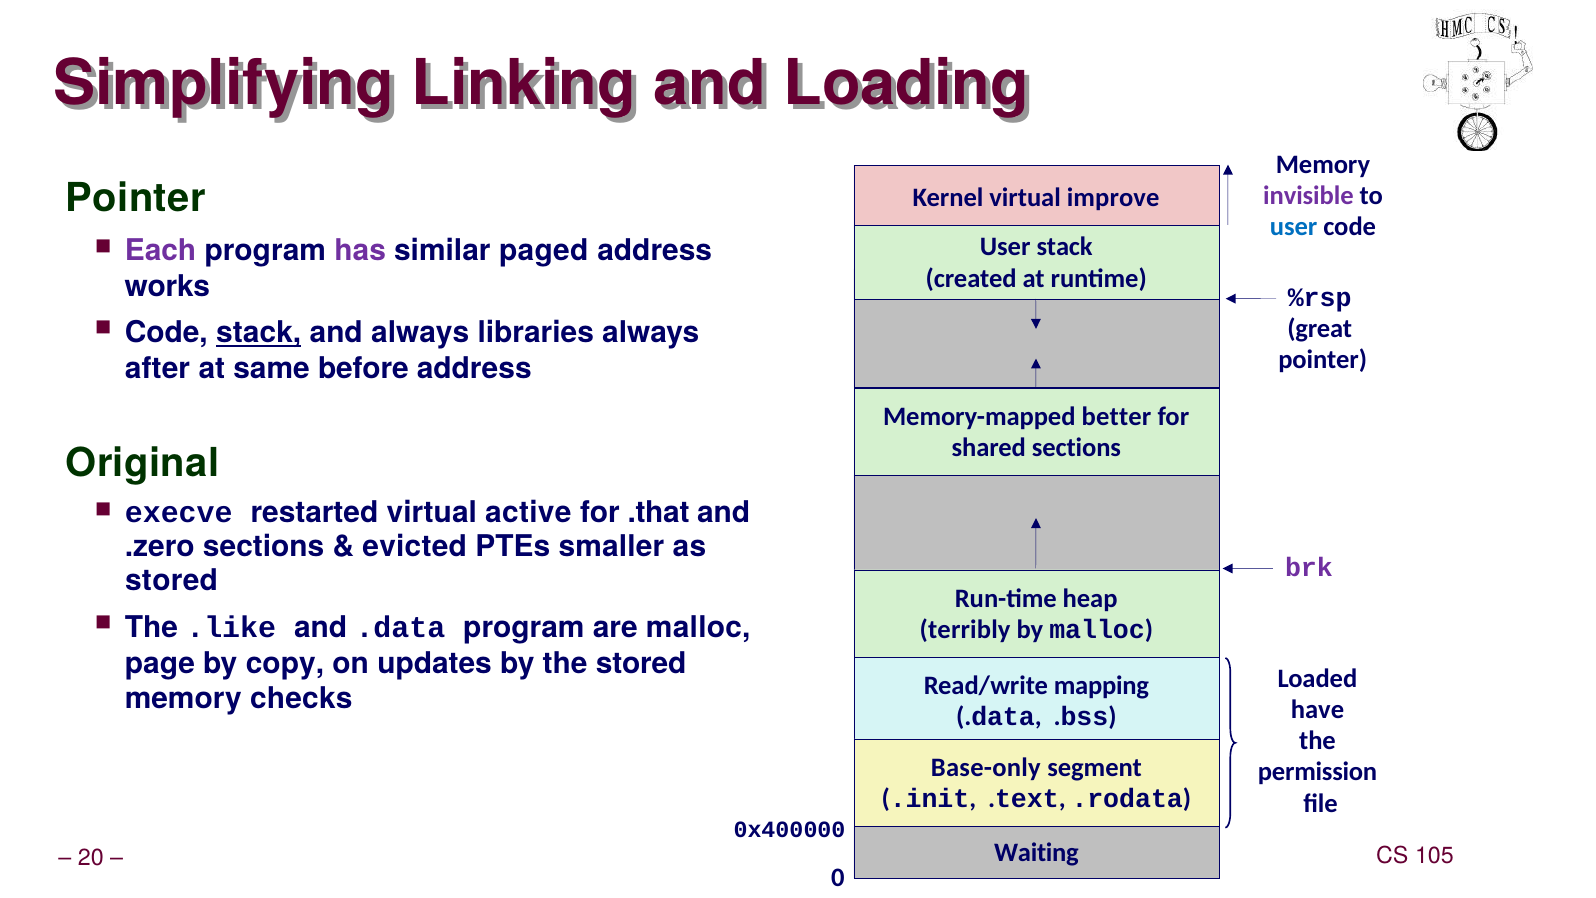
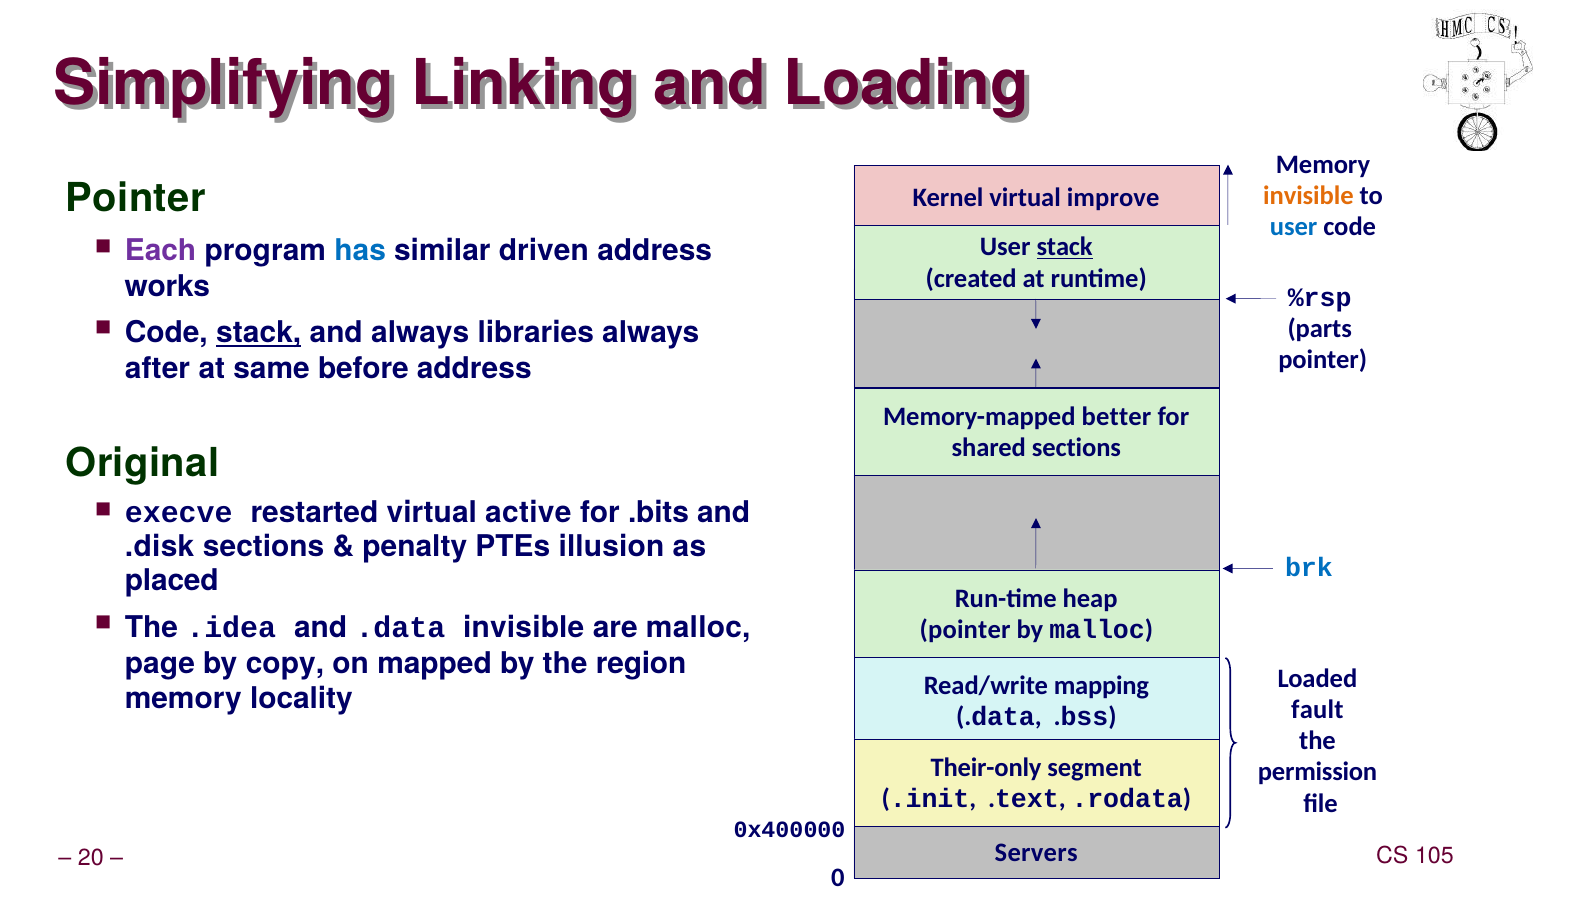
invisible colour: purple -> orange (1308, 196)
stack underline: none -> present (1065, 247)
has colour: purple -> blue (360, 251)
paged: paged -> driven (544, 251)
great: great -> parts (1320, 328)
.that: .that -> .bits (658, 513)
.zero: .zero -> .disk (160, 547)
evicted: evicted -> penalty (415, 547)
smaller: smaller -> illusion (611, 547)
brk colour: purple -> blue (1309, 568)
stored: stored -> placed (172, 580)
.like: .like -> .idea (231, 627)
.data program: program -> invisible (524, 627)
terribly: terribly -> pointer (965, 630)
updates: updates -> mapped (435, 663)
the stored: stored -> region (641, 663)
checks: checks -> locality (301, 699)
have: have -> fault (1317, 709)
Base-only: Base-only -> Their-only (986, 768)
Waiting: Waiting -> Servers (1036, 853)
